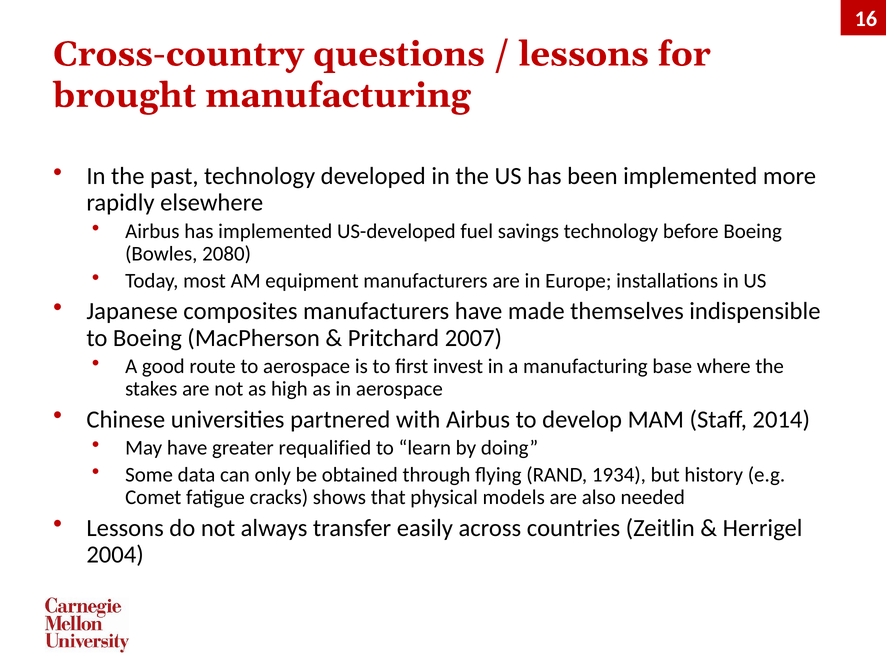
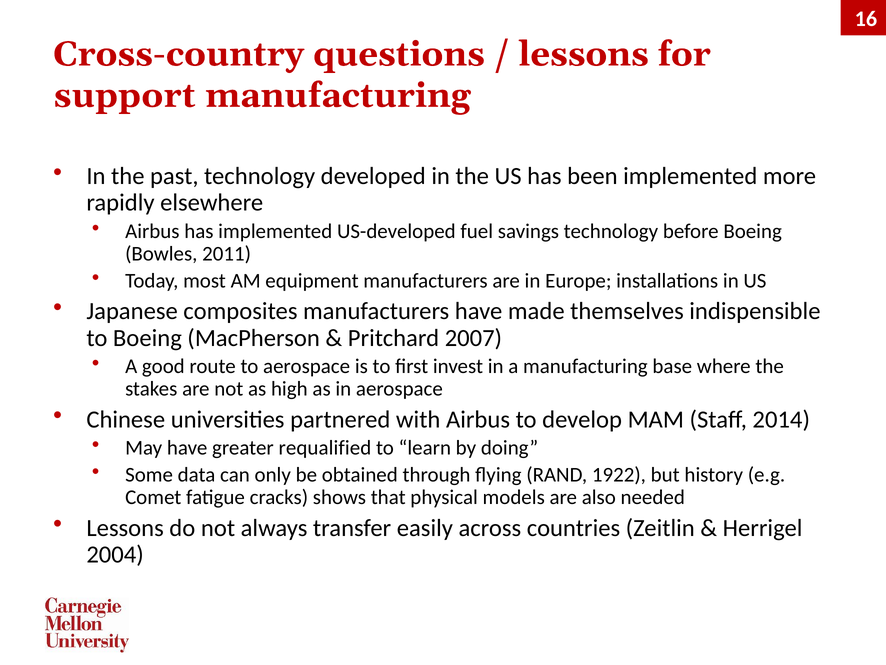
brought: brought -> support (125, 95)
2080: 2080 -> 2011 (227, 254)
1934: 1934 -> 1922 (619, 475)
